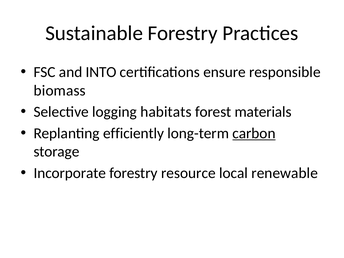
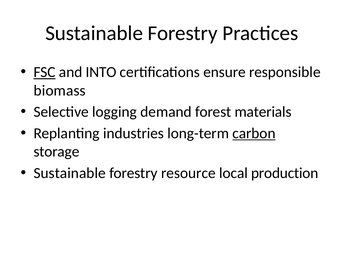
FSC underline: none -> present (45, 72)
habitats: habitats -> demand (166, 112)
efficiently: efficiently -> industries (134, 133)
Incorporate: Incorporate -> Sustainable (70, 173)
renewable: renewable -> production (285, 173)
